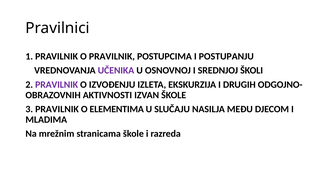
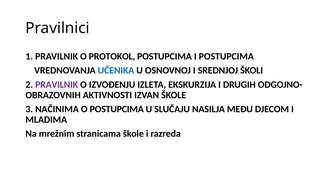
O PRAVILNIK: PRAVILNIK -> PROTOKOL (112, 56)
I POSTUPANJU: POSTUPANJU -> POSTUPCIMA (226, 56)
UČENIKA colour: purple -> blue (116, 70)
3 PRAVILNIK: PRAVILNIK -> NAČINIMA (57, 109)
O ELEMENTIMA: ELEMENTIMA -> POSTUPCIMA (117, 109)
